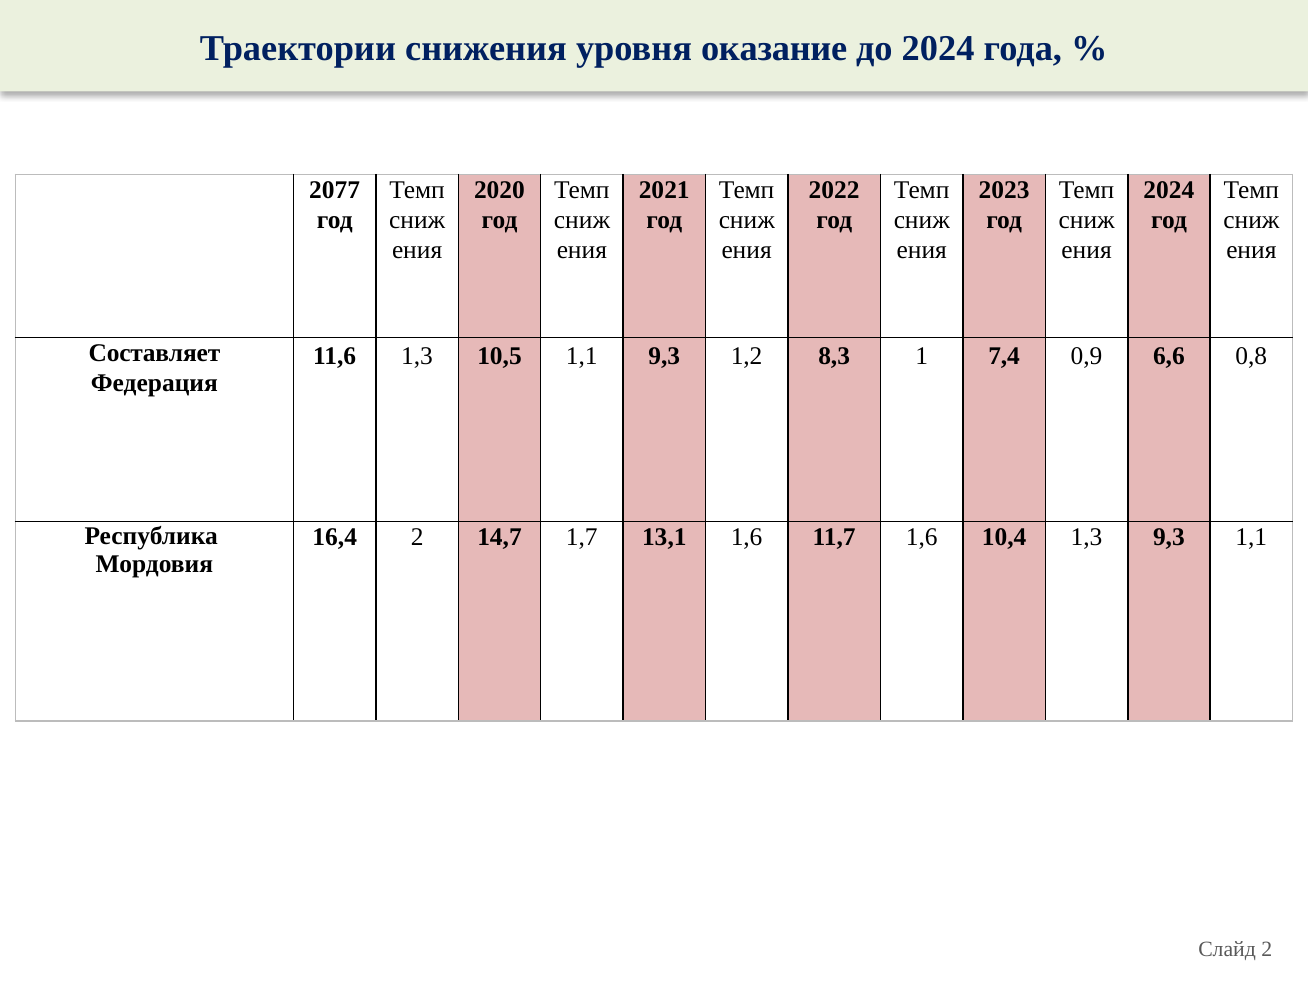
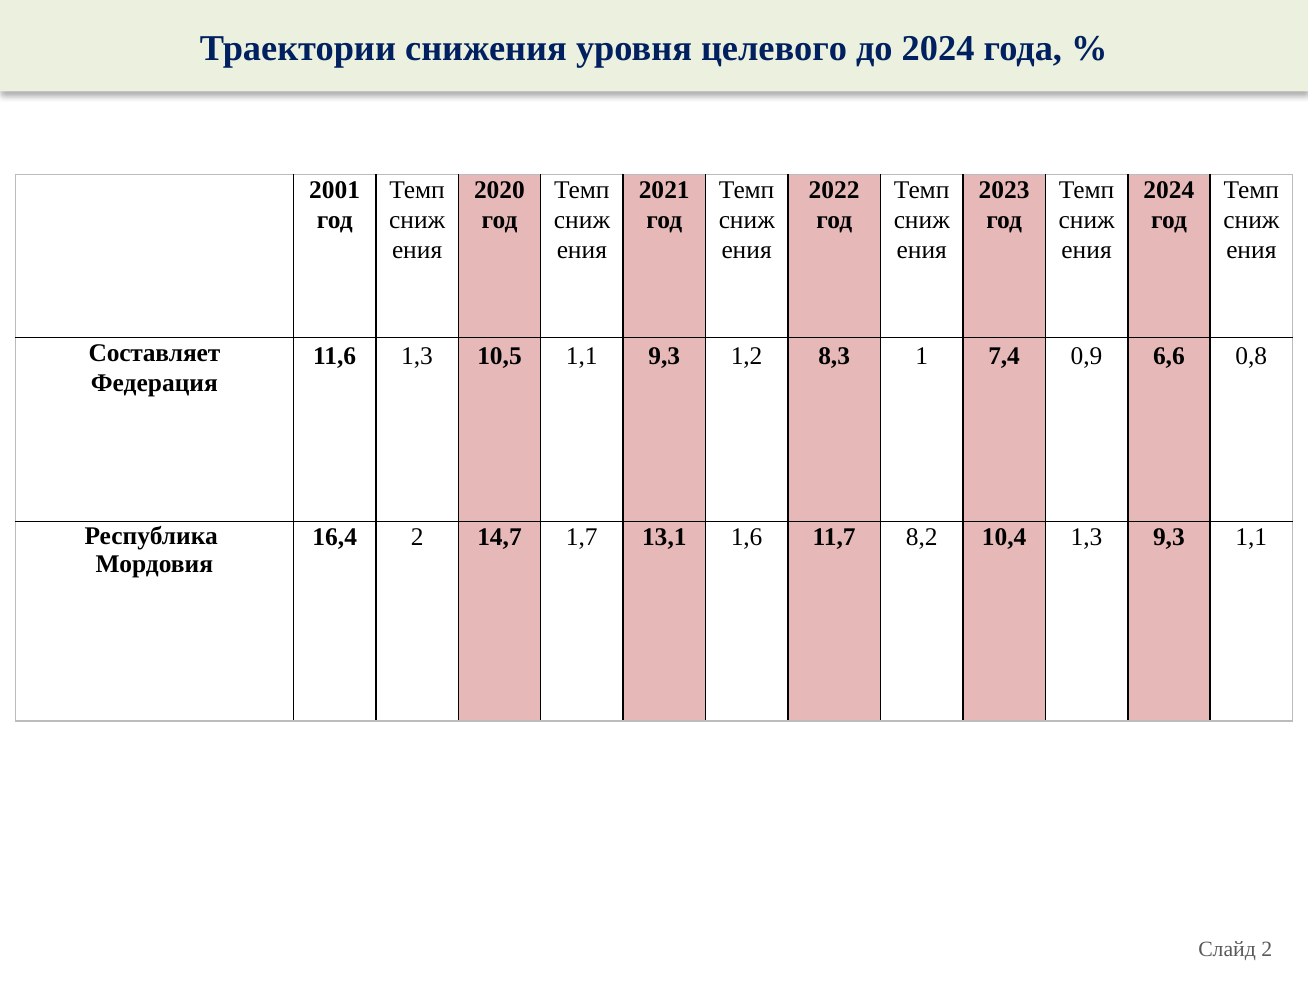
оказание: оказание -> целевого (774, 48)
2077: 2077 -> 2001 (335, 191)
11,7 1,6: 1,6 -> 8,2 (922, 537)
